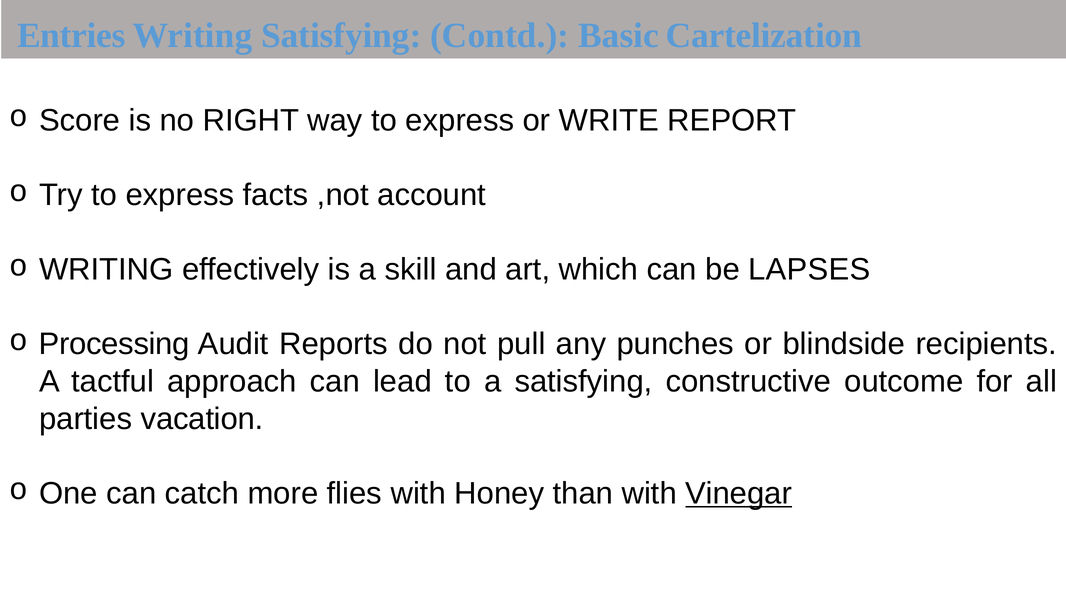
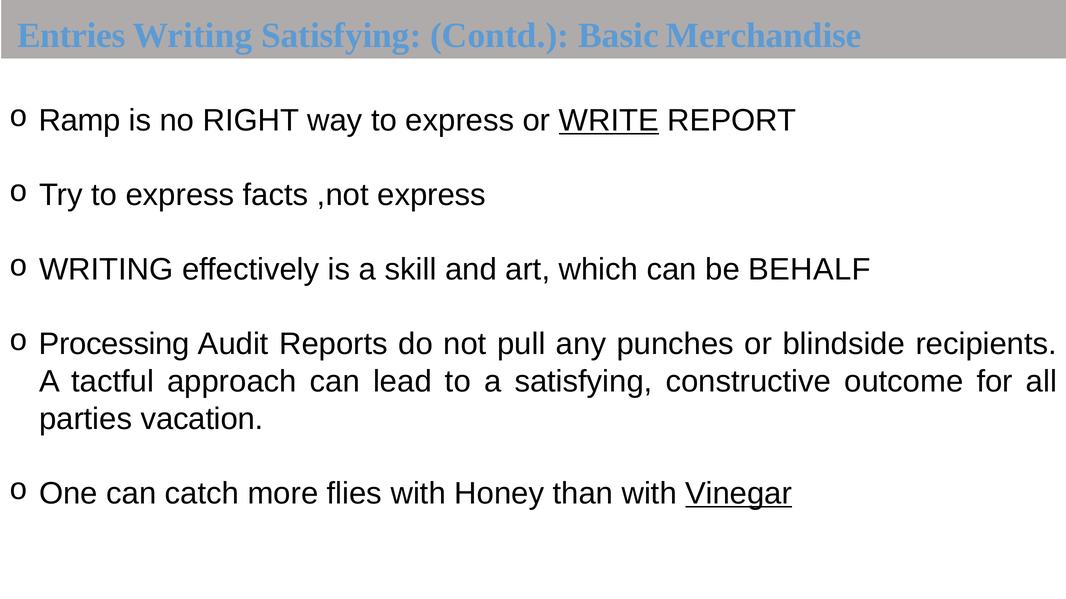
Cartelization: Cartelization -> Merchandise (764, 36)
Score: Score -> Ramp (80, 121)
WRITE underline: none -> present (609, 121)
,not account: account -> express (432, 195)
LAPSES: LAPSES -> BEHALF (809, 270)
